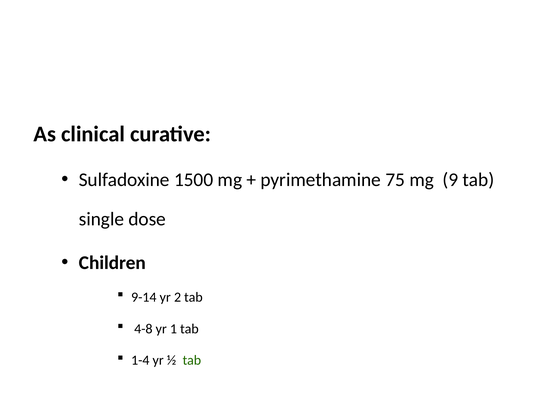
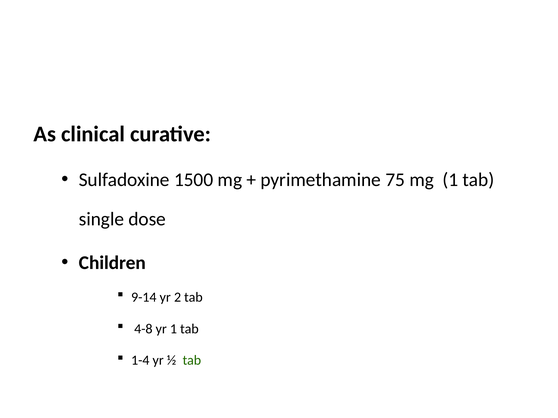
mg 9: 9 -> 1 (450, 180)
